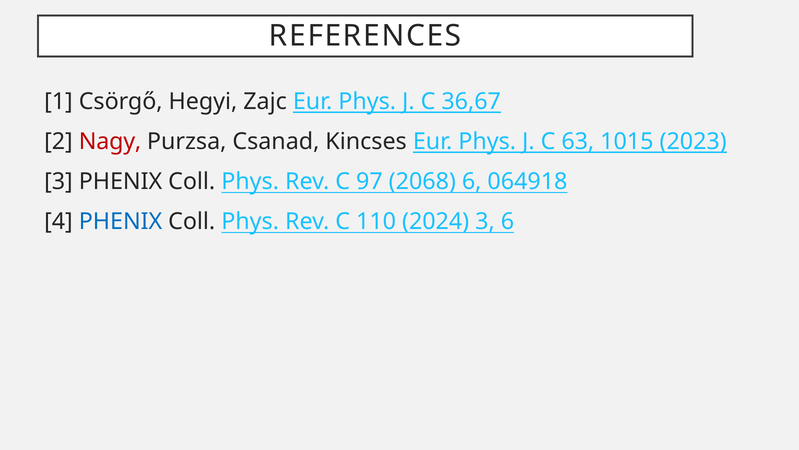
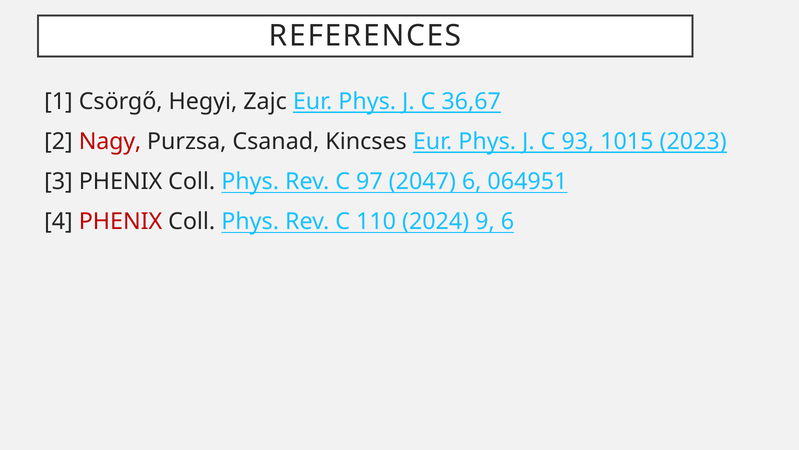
63: 63 -> 93 (578, 141)
2068: 2068 -> 2047 (422, 181)
064918: 064918 -> 064951 (527, 181)
PHENIX colour: blue -> red (121, 221)
2024 3: 3 -> 9 (485, 221)
